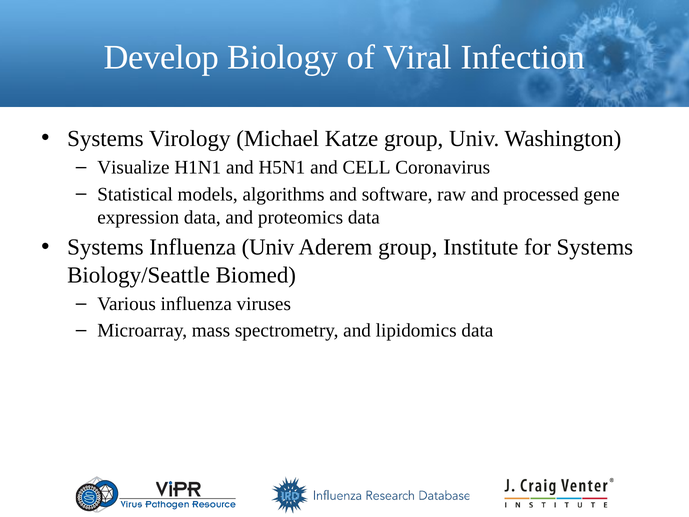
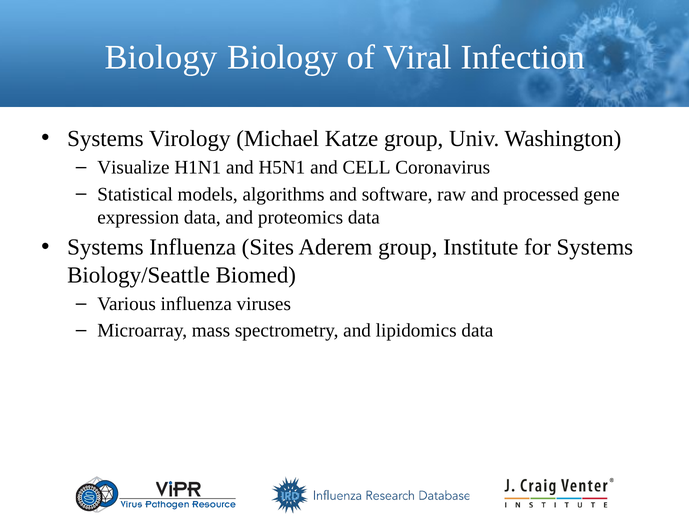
Develop: Develop -> Biology (161, 58)
Influenza Univ: Univ -> Sites (268, 247)
